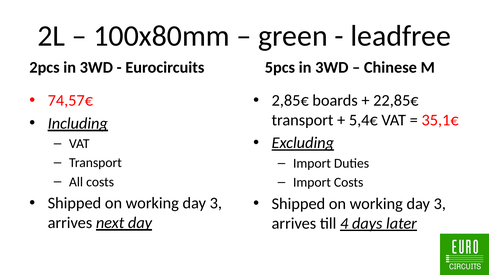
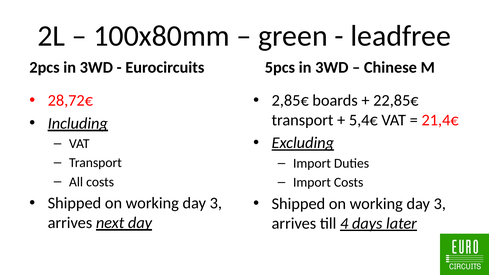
74,57€: 74,57€ -> 28,72€ (70, 101)
35,1€: 35,1€ -> 21,4€ (440, 120)
